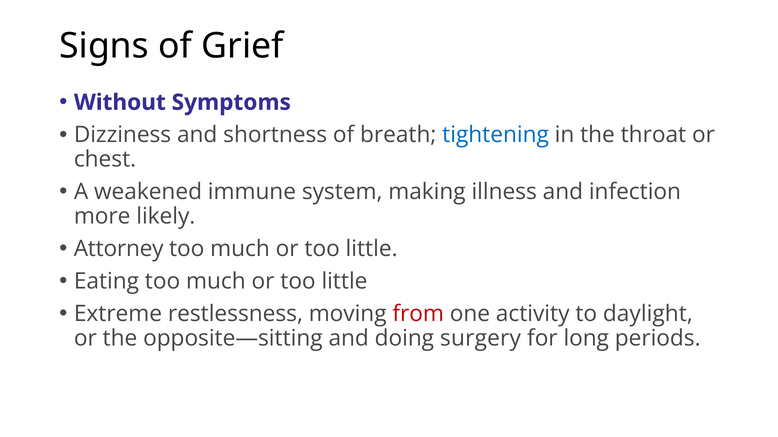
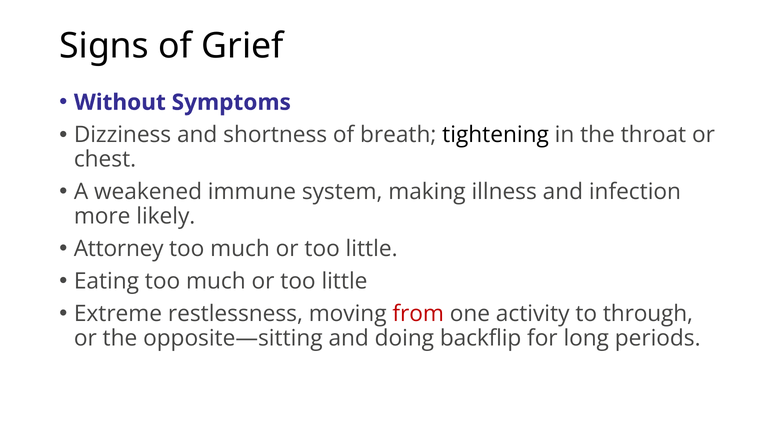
tightening colour: blue -> black (496, 135)
daylight: daylight -> through (648, 314)
surgery: surgery -> backflip (481, 339)
